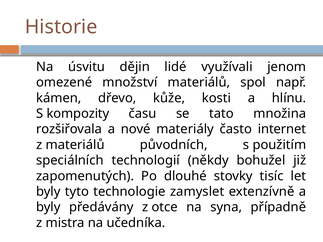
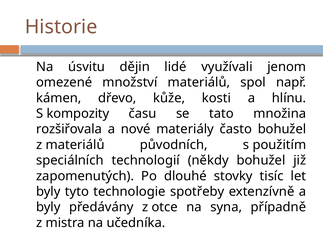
často internet: internet -> bohužel (282, 129)
zamyslet: zamyslet -> spotřeby (197, 192)
